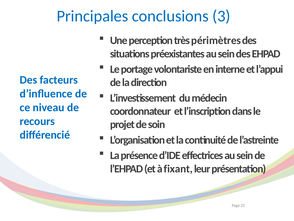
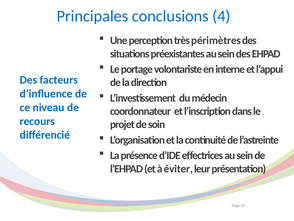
3: 3 -> 4 (221, 16)
fixant: fixant -> éviter (178, 168)
